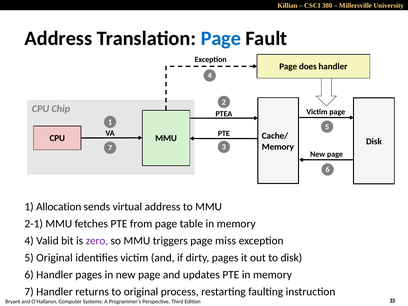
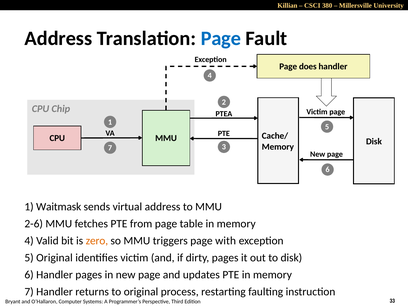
Allocation: Allocation -> Waitmask (59, 207)
2-1: 2-1 -> 2-6 (34, 224)
zero colour: purple -> orange (97, 241)
miss: miss -> with (226, 241)
